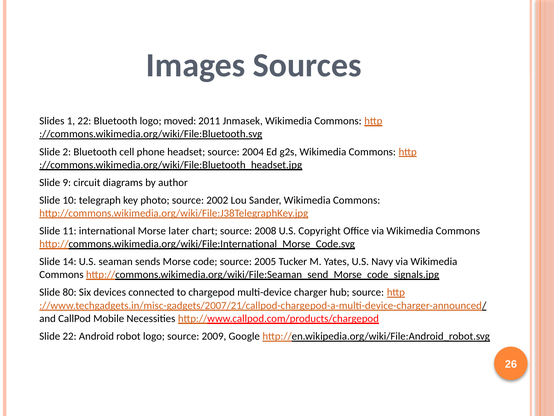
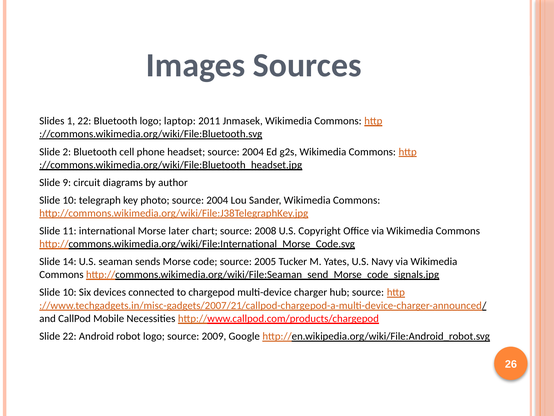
moved: moved -> laptop (180, 121)
photo source 2002: 2002 -> 2004 (217, 200)
80: 80 -> 10 (70, 292)
